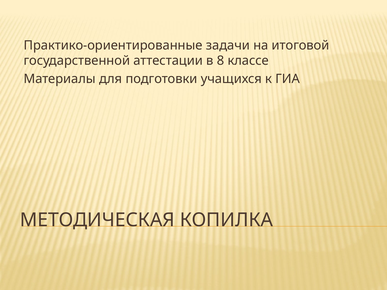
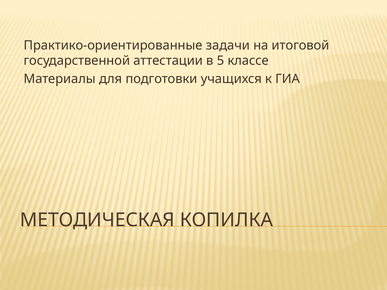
8: 8 -> 5 (221, 61)
